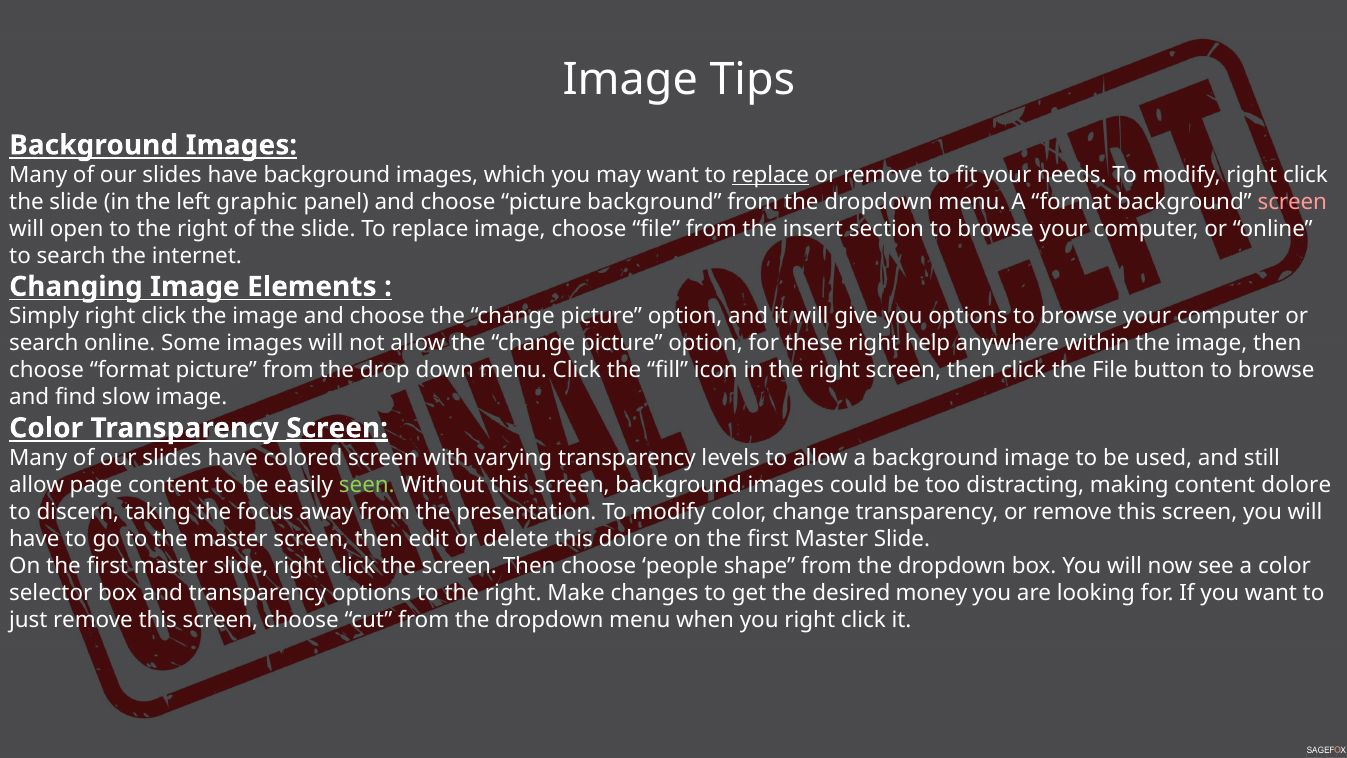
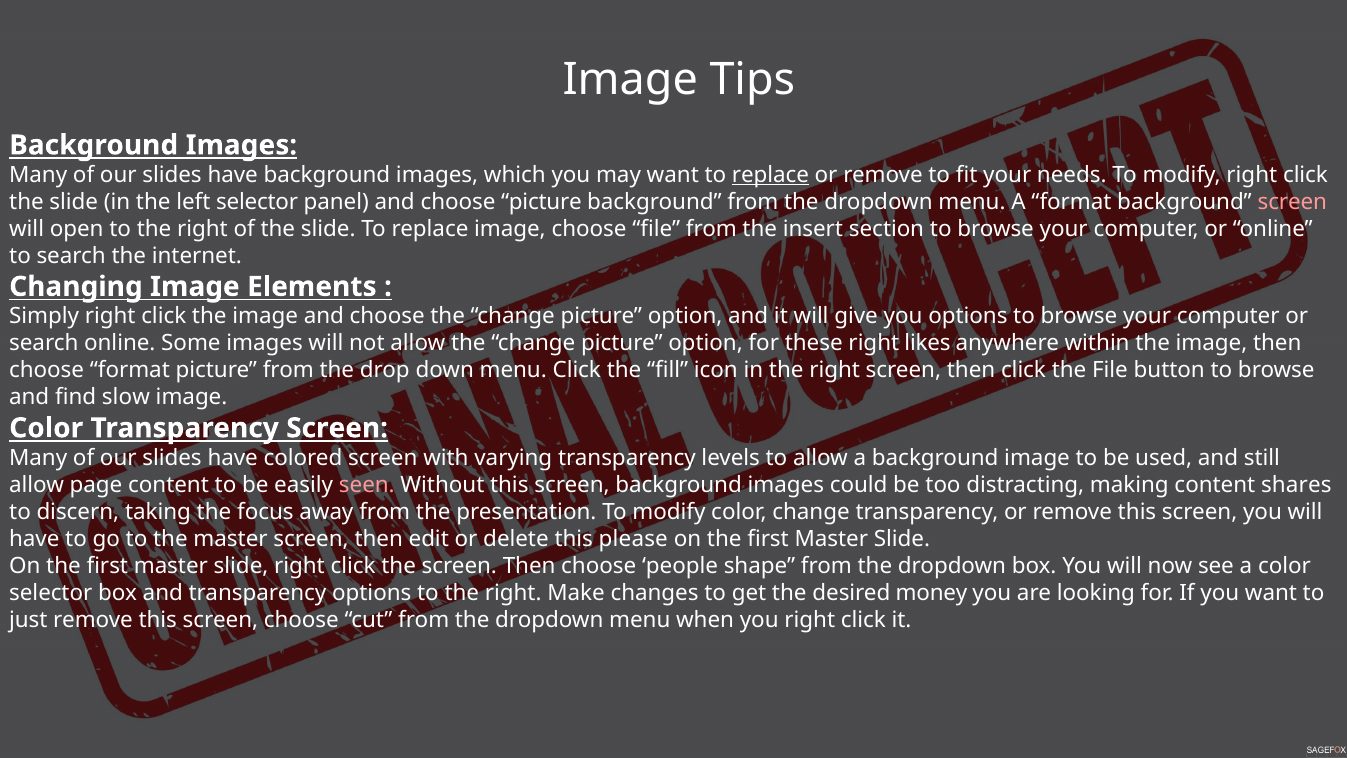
left graphic: graphic -> selector (257, 202)
help: help -> likes (928, 343)
Screen underline: present -> none (337, 428)
seen colour: light green -> pink (367, 485)
content dolore: dolore -> shares (1296, 485)
this dolore: dolore -> please (633, 539)
